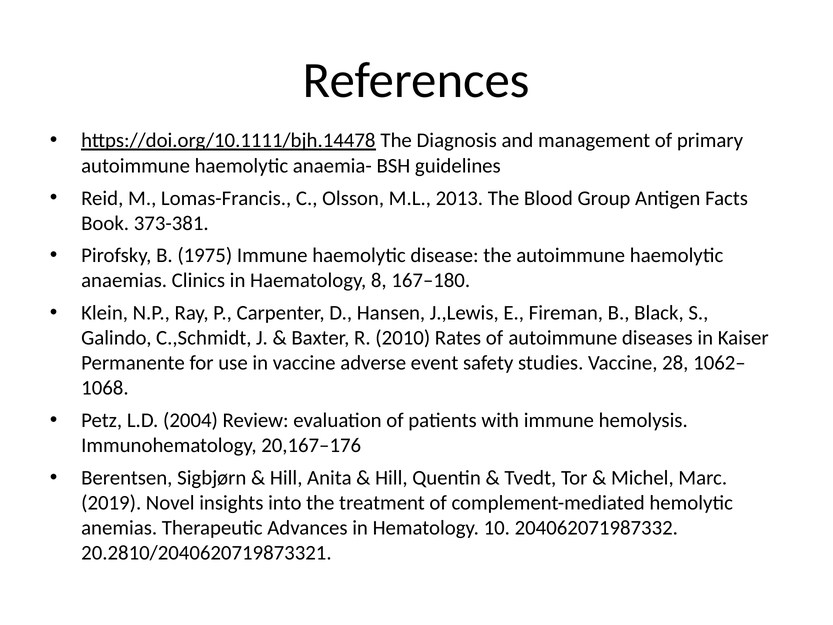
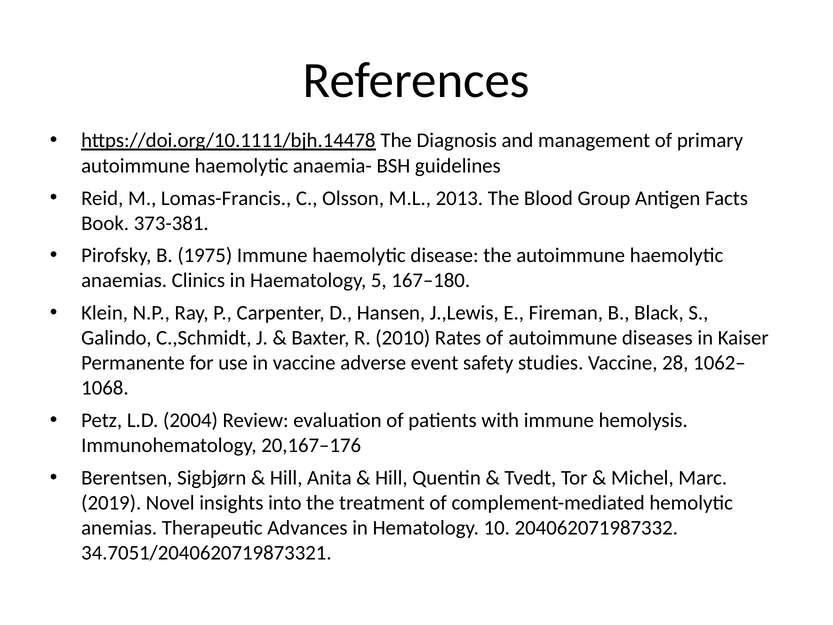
8: 8 -> 5 (379, 280)
20.2810/2040620719873321: 20.2810/2040620719873321 -> 34.7051/2040620719873321 (206, 553)
